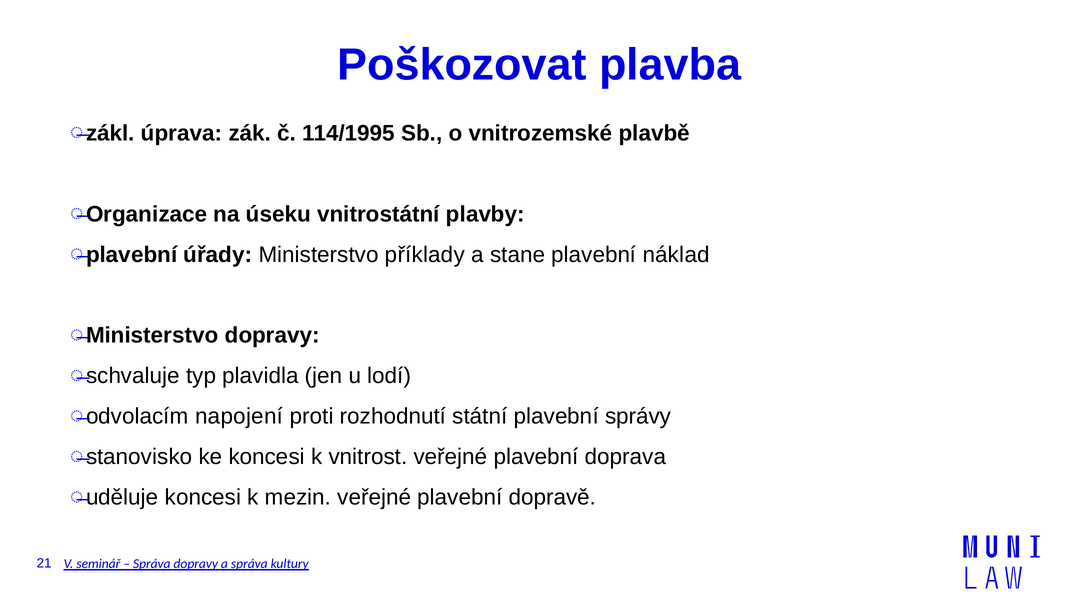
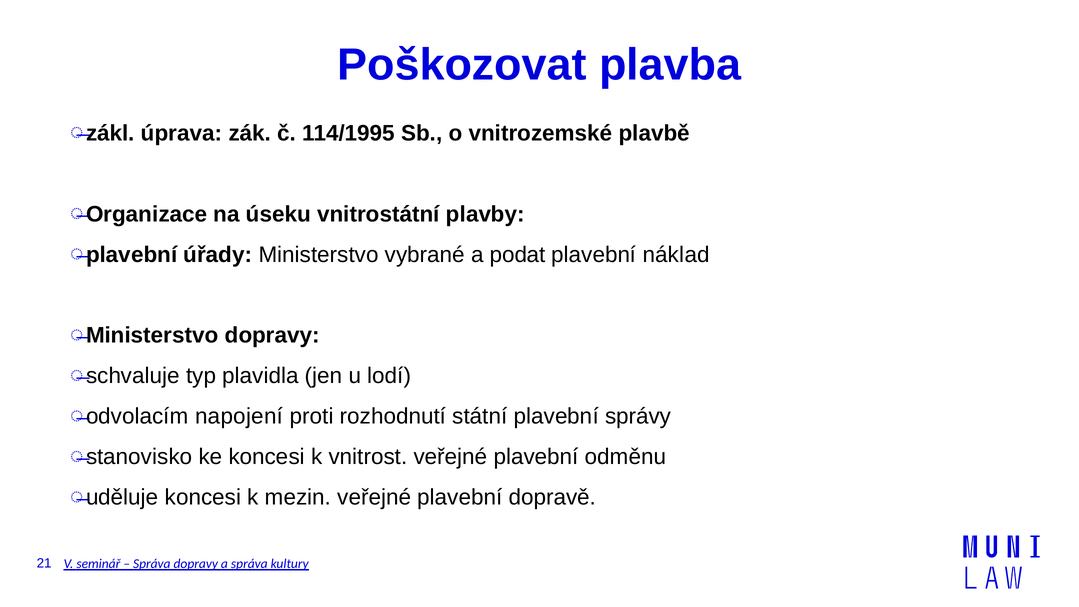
příklady: příklady -> vybrané (425, 255)
stane: stane -> podat (518, 255)
doprava: doprava -> odměnu (626, 457)
